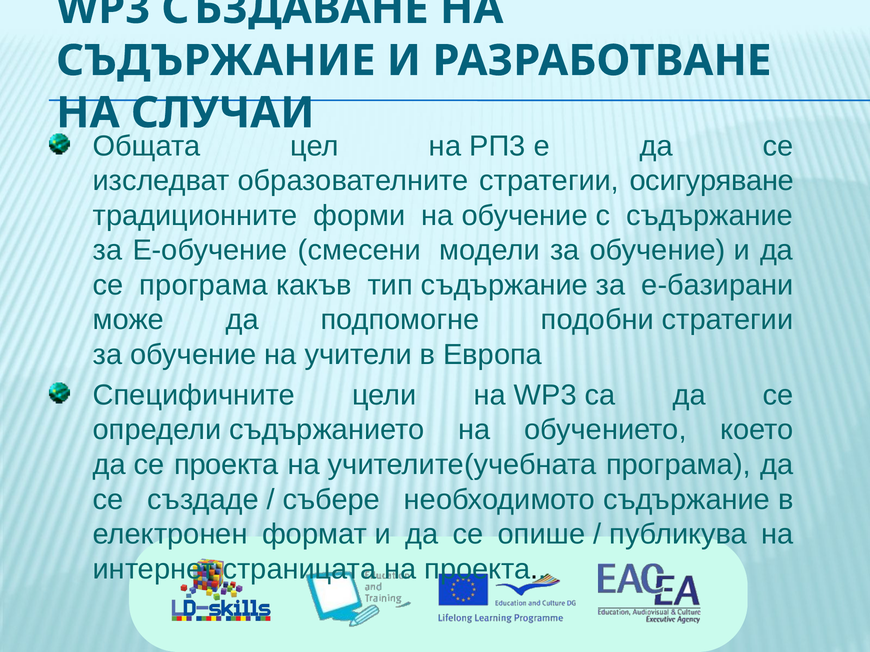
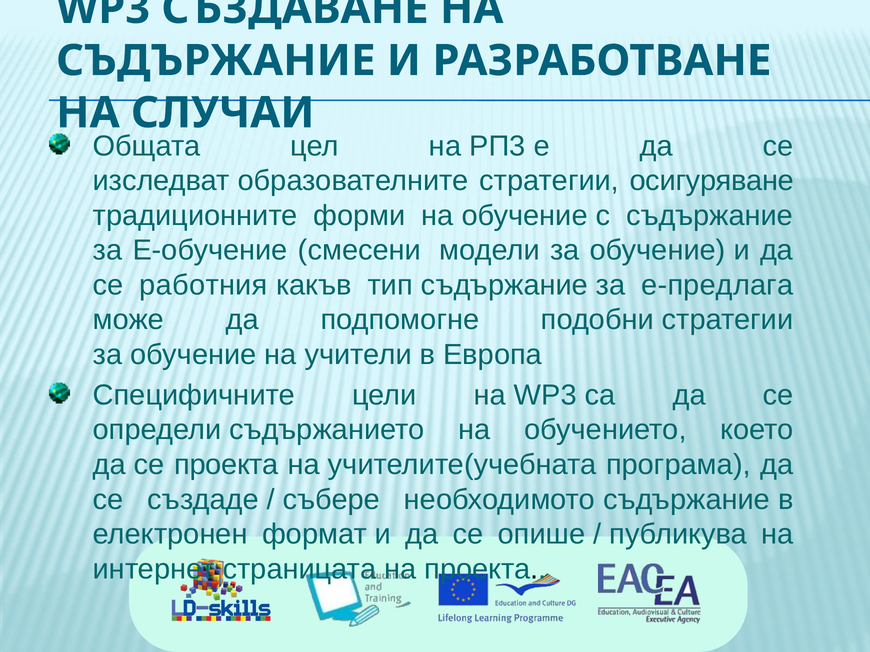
се програма: програма -> работния (204, 285)
е-базирани: е-базирани -> е-предлага (717, 285)
